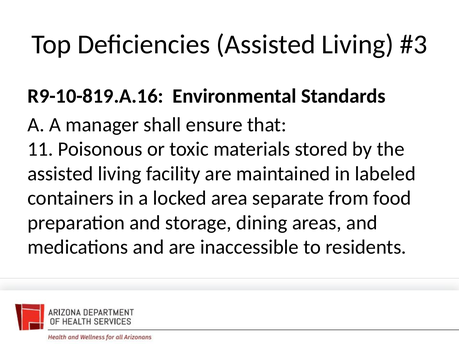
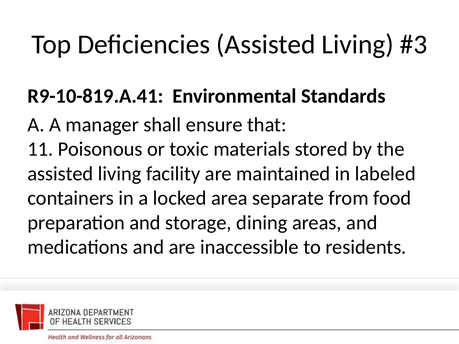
R9-10-819.A.16: R9-10-819.A.16 -> R9-10-819.A.41 (95, 96)
